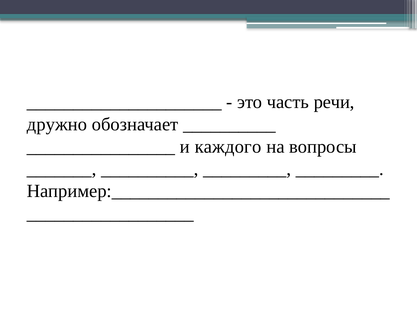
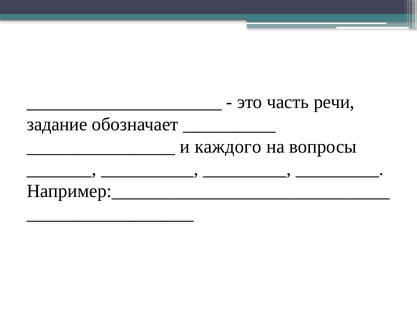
дружно: дружно -> задание (57, 124)
